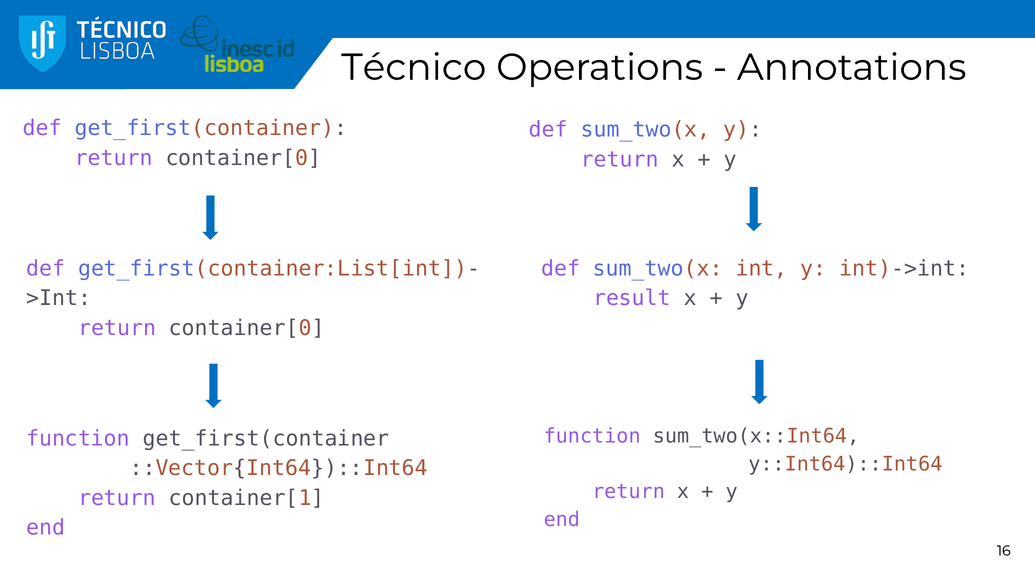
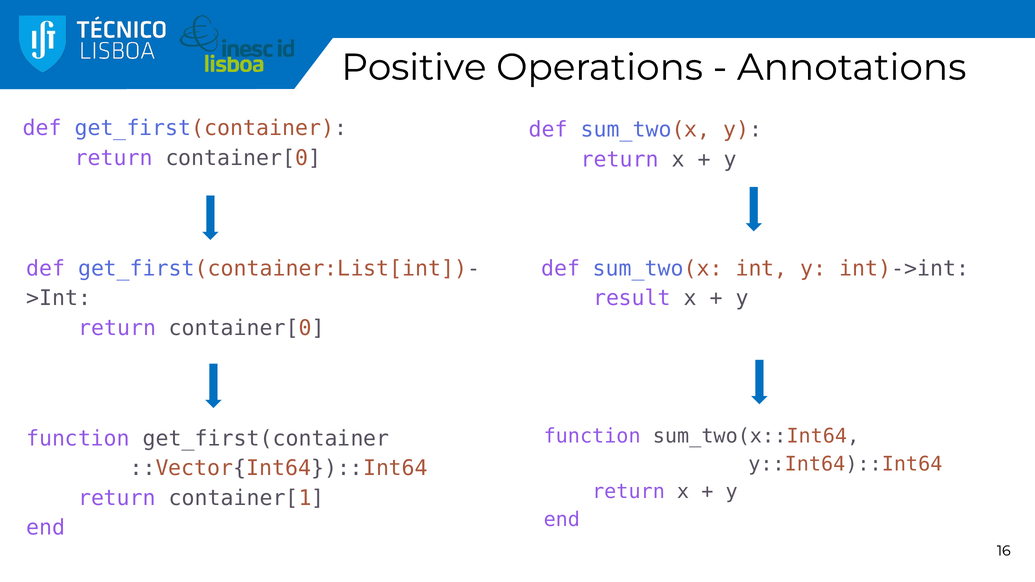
Técnico: Técnico -> Positive (414, 67)
